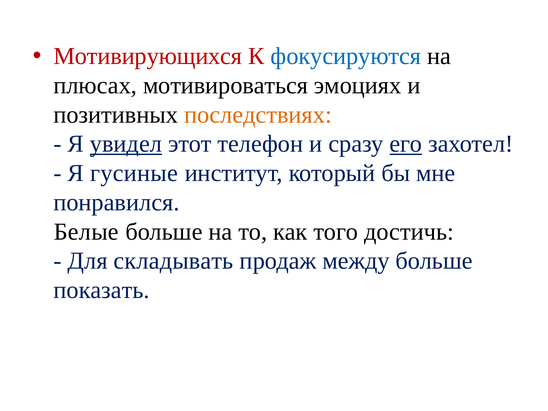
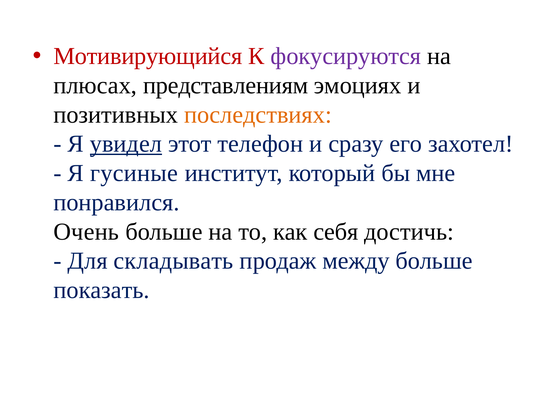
Мотивирующихся: Мотивирующихся -> Мотивирующийся (148, 56)
фокусируются colour: blue -> purple (346, 56)
мотивироваться: мотивироваться -> представлениям (226, 85)
его underline: present -> none (406, 144)
Белые: Белые -> Очень (86, 232)
того: того -> себя (336, 232)
